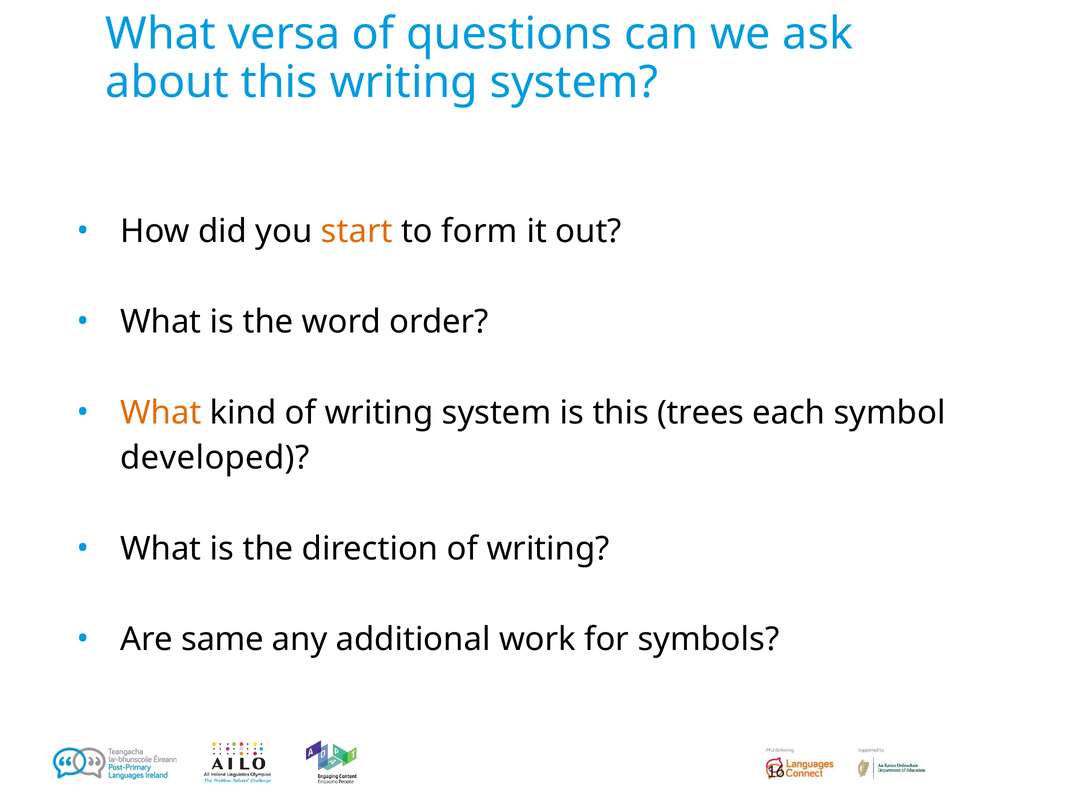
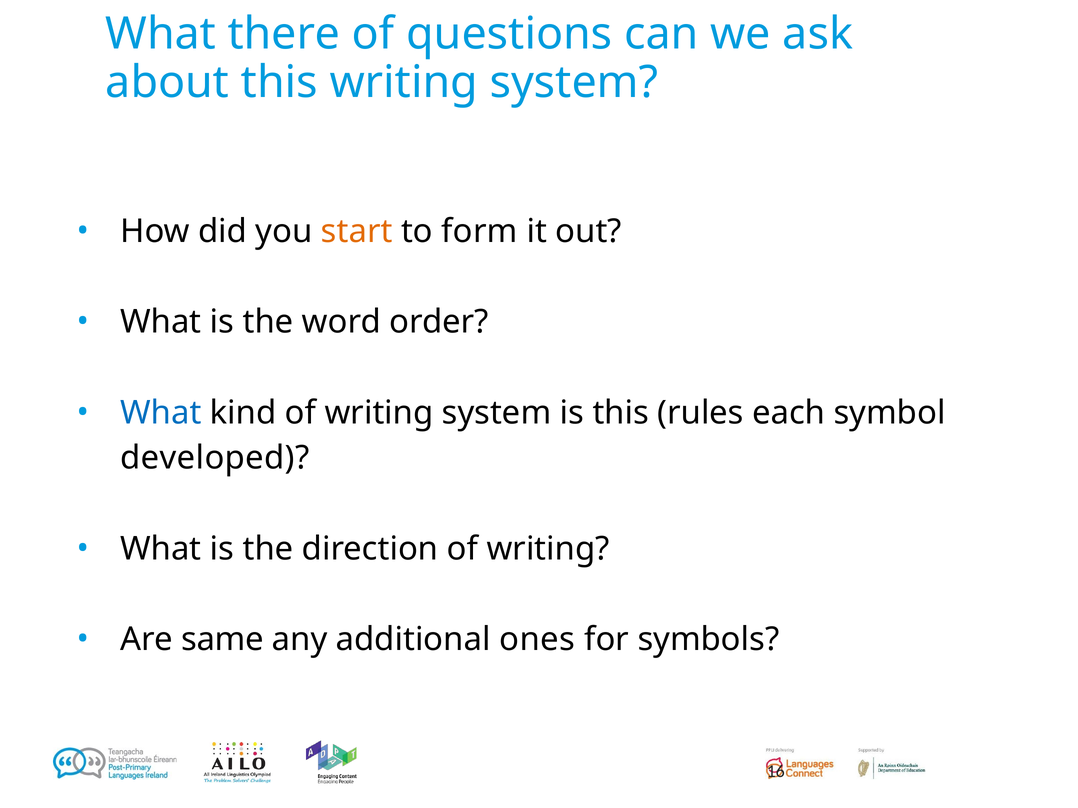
versa: versa -> there (284, 34)
What colour: orange -> blue (161, 413)
trees: trees -> rules (701, 413)
work: work -> ones (537, 640)
